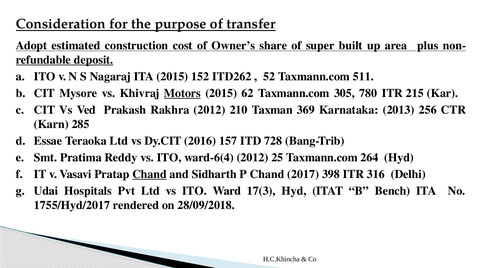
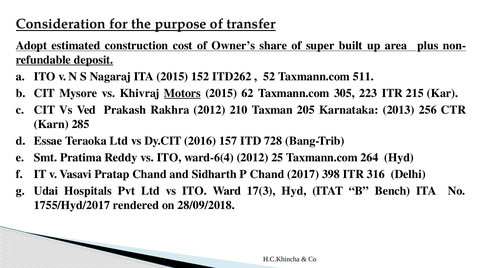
780: 780 -> 223 (368, 93)
369: 369 -> 205 (306, 110)
Chand underline: present -> none (150, 175)
